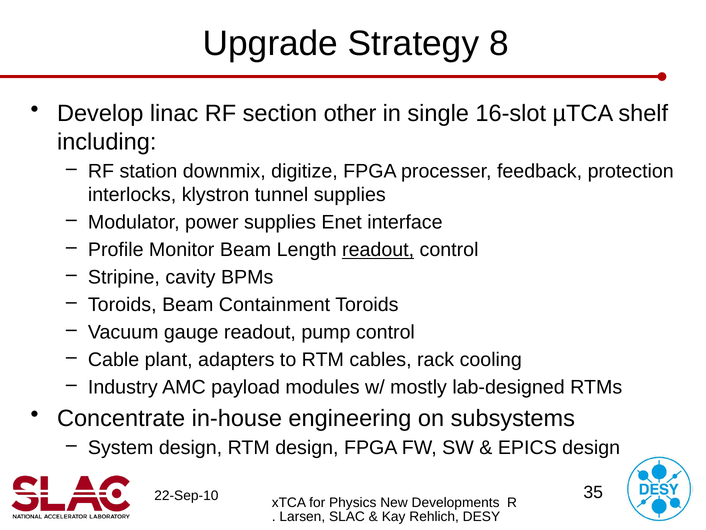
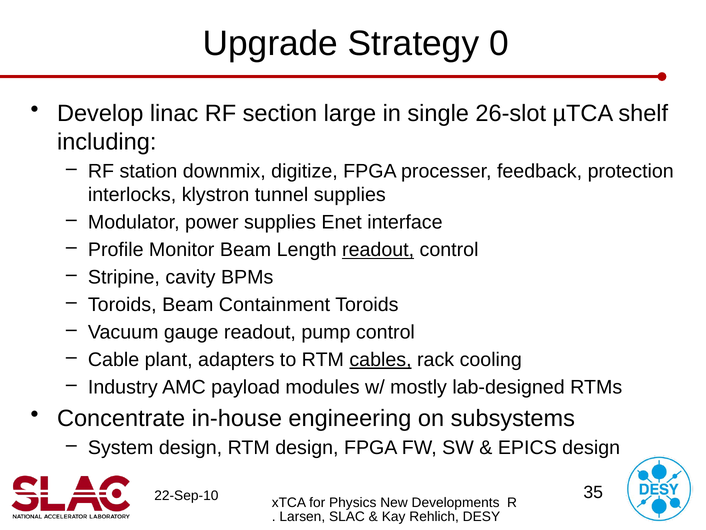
8: 8 -> 0 (499, 44)
other: other -> large (350, 113)
16-slot: 16-slot -> 26-slot (511, 113)
cables underline: none -> present (380, 360)
